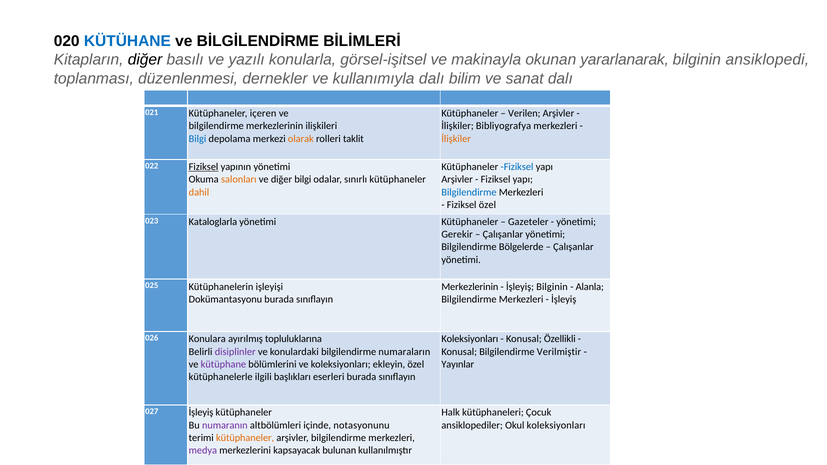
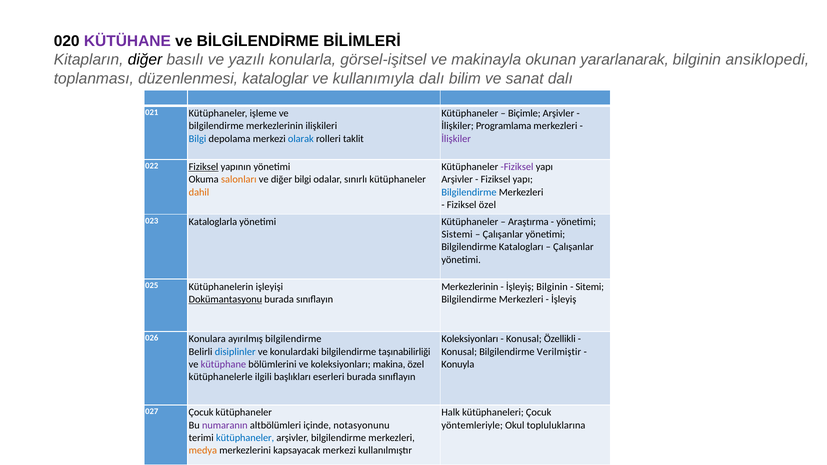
KÜTÜHANE colour: blue -> purple (127, 41)
dernekler: dernekler -> kataloglar (275, 78)
içeren: içeren -> işleme (263, 113)
Verilen: Verilen -> Biçimle (524, 113)
Bibliyografya: Bibliyografya -> Programlama (504, 126)
olarak colour: orange -> blue (301, 139)
İlişkiler colour: orange -> purple (456, 139)
Fiziksel colour: blue -> purple (517, 167)
Gazeteler: Gazeteler -> Araştırma (528, 222)
Gerekir: Gerekir -> Sistemi (457, 235)
Bölgelerde: Bölgelerde -> Katalogları (521, 247)
Alanla: Alanla -> Sitemi (590, 287)
Dokümantasyonu underline: none -> present (225, 299)
ayırılmış topluluklarına: topluluklarına -> bilgilendirme (293, 339)
disiplinler colour: purple -> blue (235, 352)
numaraların: numaraların -> taşınabilirliği (404, 352)
ekleyin: ekleyin -> makina (389, 364)
Yayınlar: Yayınlar -> Konuyla (458, 364)
027 İşleyiş: İşleyiş -> Çocuk (201, 413)
ansiklopediler: ansiklopediler -> yöntemleriyle (472, 425)
Okul koleksiyonları: koleksiyonları -> topluluklarına (556, 425)
kütüphaneler colour: orange -> blue (245, 438)
medya colour: purple -> orange (203, 451)
kapsayacak bulunan: bulunan -> merkezi (339, 451)
